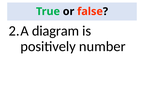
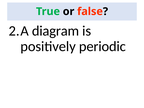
number: number -> periodic (102, 46)
